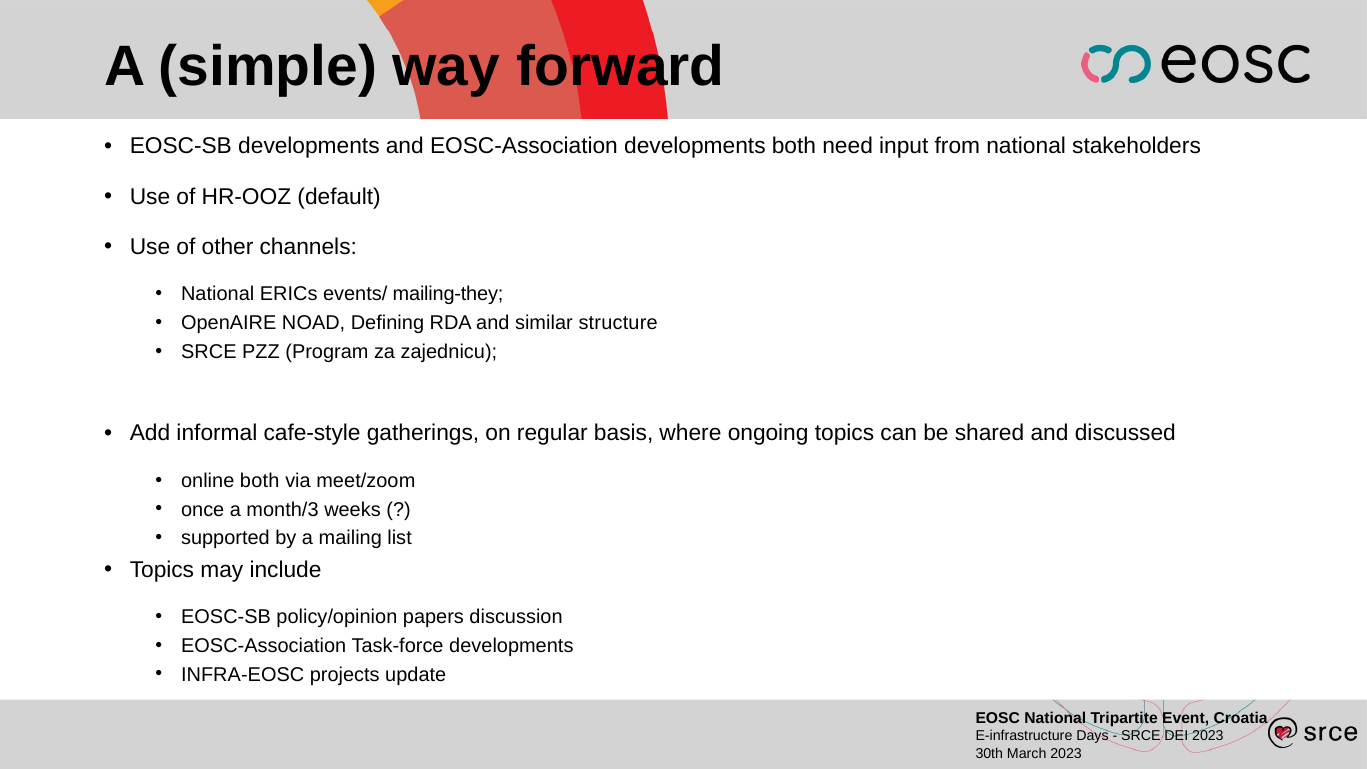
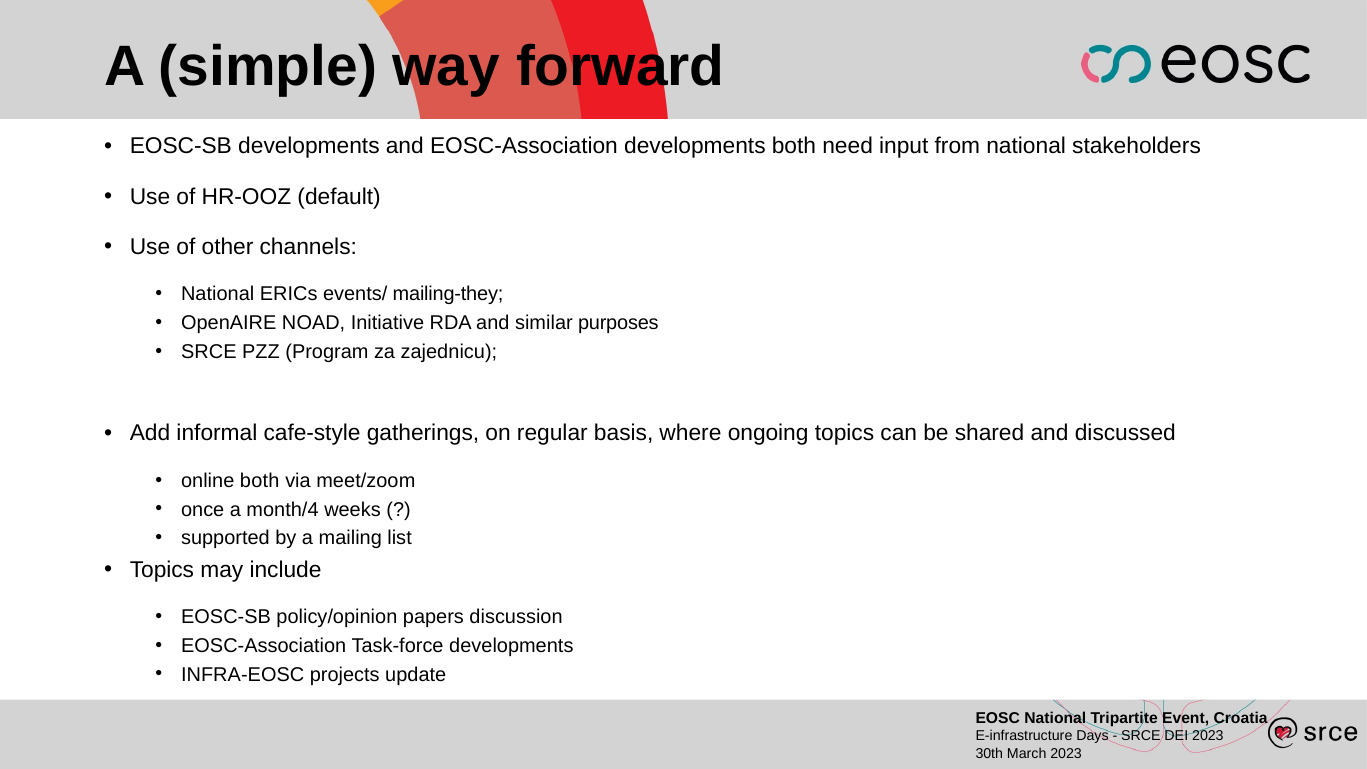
Defining: Defining -> Initiative (387, 323)
structure: structure -> purposes (618, 323)
month/3: month/3 -> month/4 (283, 510)
